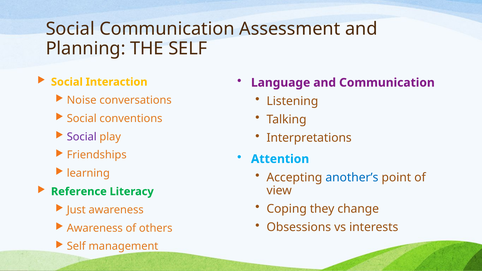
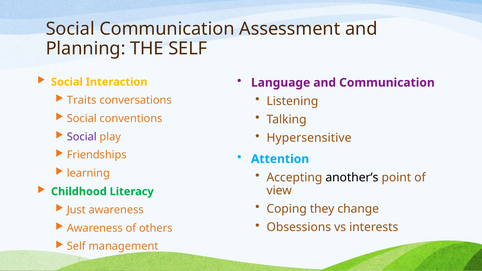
Noise: Noise -> Traits (82, 100)
Interpretations: Interpretations -> Hypersensitive (309, 138)
another’s colour: blue -> black (352, 177)
Reference: Reference -> Childhood (79, 192)
